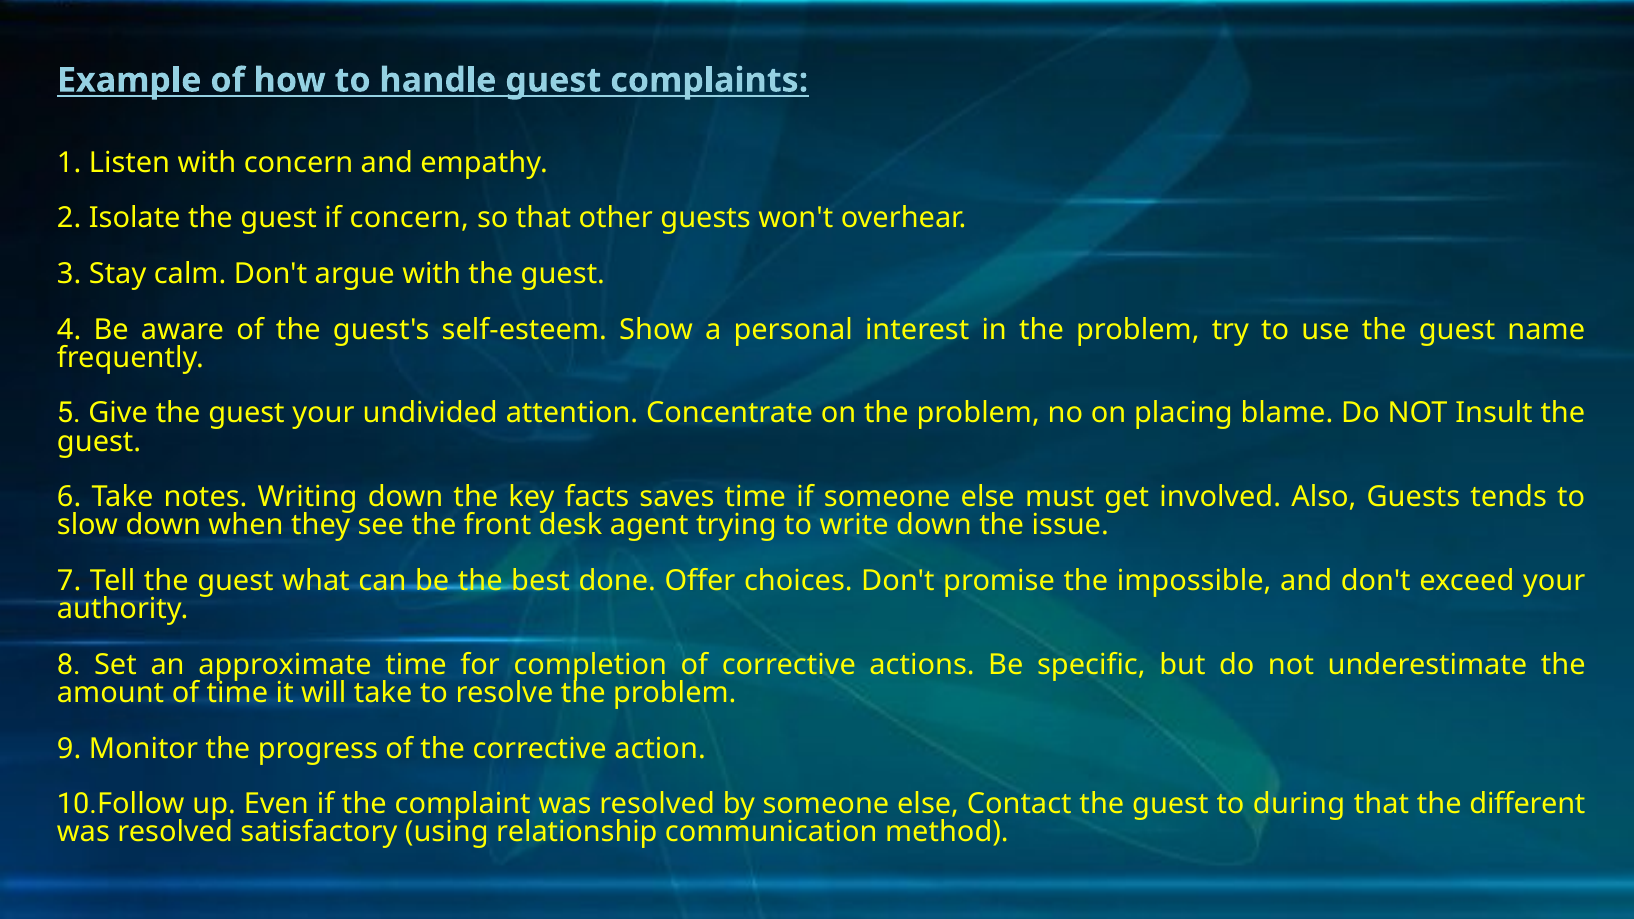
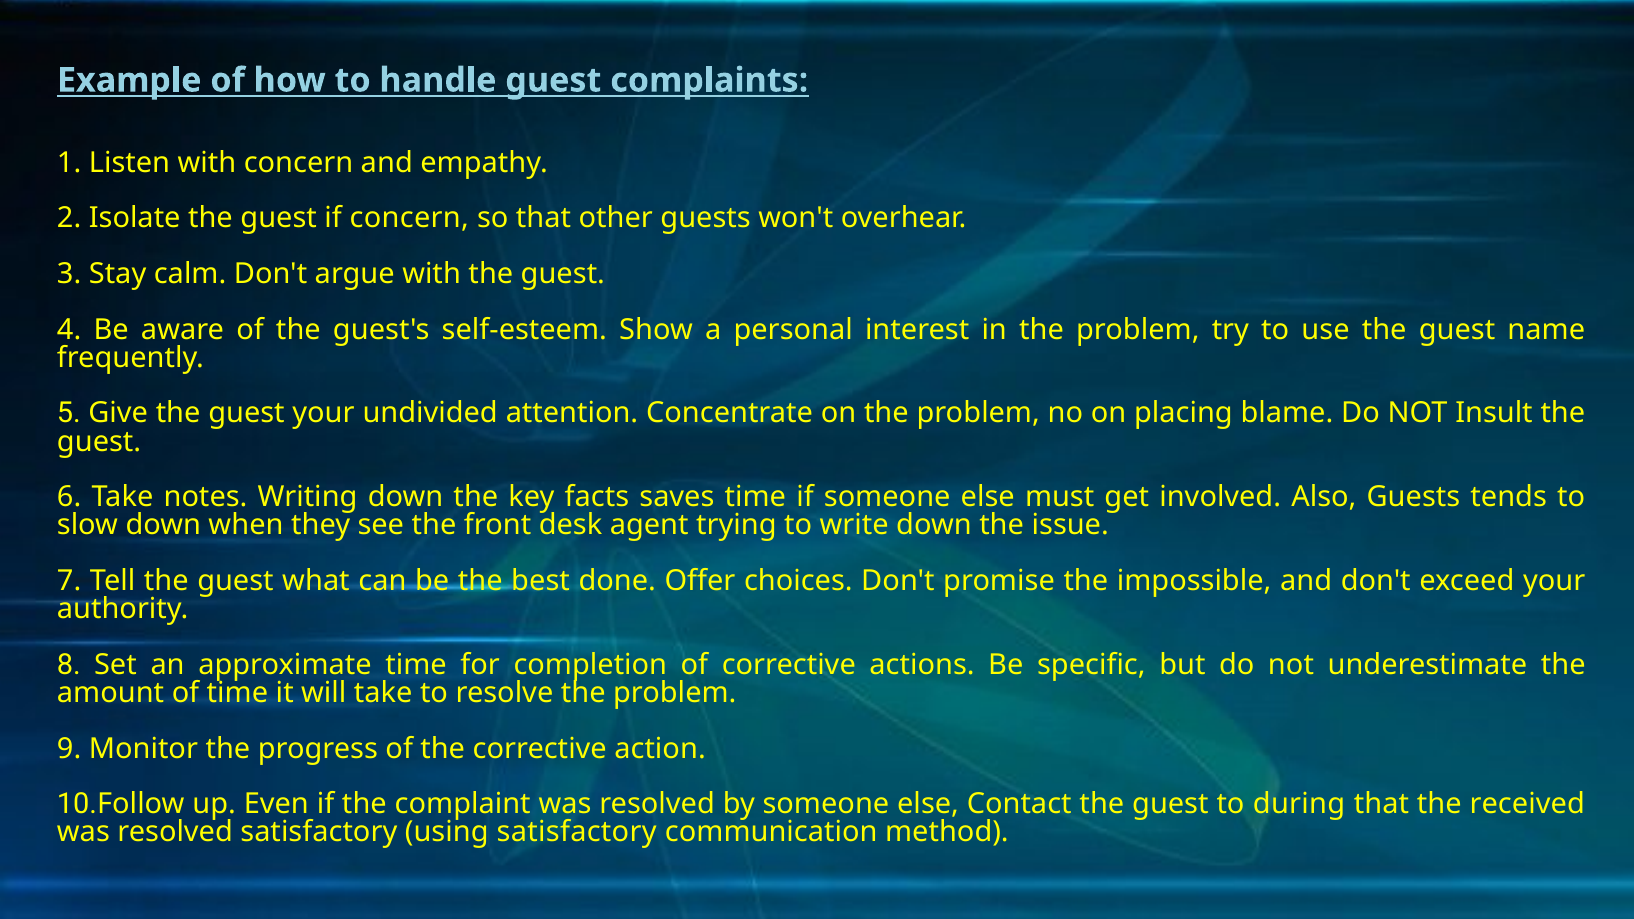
different: different -> received (1527, 805)
using relationship: relationship -> satisfactory (577, 833)
